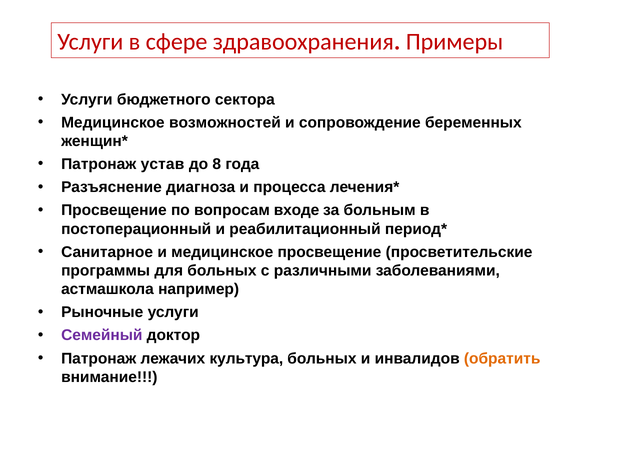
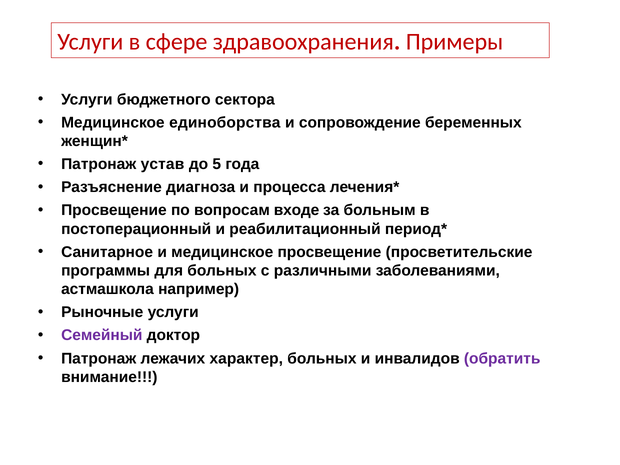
возможностей: возможностей -> единоборства (225, 123)
8: 8 -> 5 (217, 164)
культура: культура -> характер (246, 358)
обратить colour: orange -> purple (502, 358)
